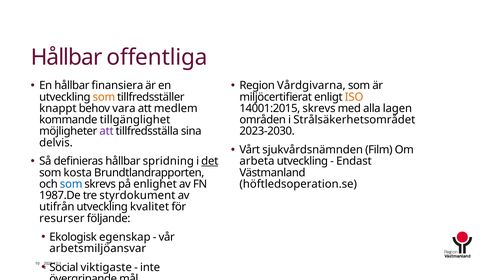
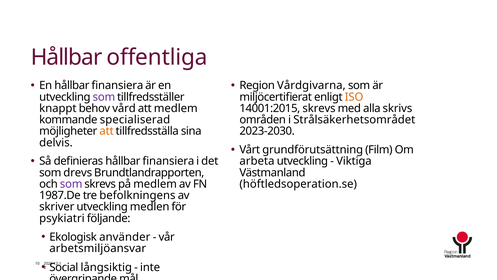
som colour: orange -> purple (104, 97)
vara: vara -> vård (124, 108)
lagen: lagen -> skrivs (397, 108)
tillgänglighet: tillgänglighet -> specialiserad (135, 120)
att colour: purple -> orange (107, 131)
sjukvårdsnämnden: sjukvårdsnämnden -> grundförutsättning (313, 150)
definieras hållbar spridning: spridning -> finansiera (168, 161)
det underline: present -> none (210, 161)
Endast: Endast -> Viktiga (354, 161)
kosta: kosta -> drevs (78, 172)
som colour: blue -> purple (71, 184)
på enlighet: enlighet -> medlem (155, 184)
styrdokument: styrdokument -> befolkningens (137, 195)
utifrån: utifrån -> skriver (57, 207)
kvalitet: kvalitet -> medlen (150, 207)
resurser: resurser -> psykiatri (62, 218)
egenskap: egenskap -> använder (125, 237)
viktigaste: viktigaste -> långsiktig (106, 267)
